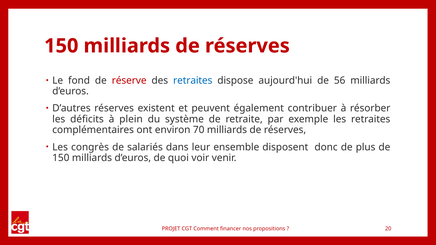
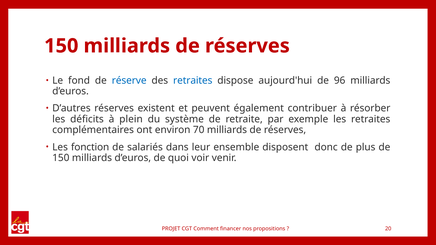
réserve colour: red -> blue (129, 81)
56: 56 -> 96 (340, 81)
congrès: congrès -> fonction (90, 147)
